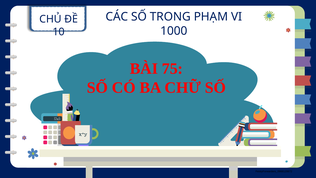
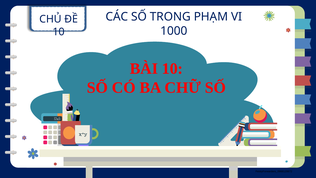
BÀI 75: 75 -> 10 (172, 69)
